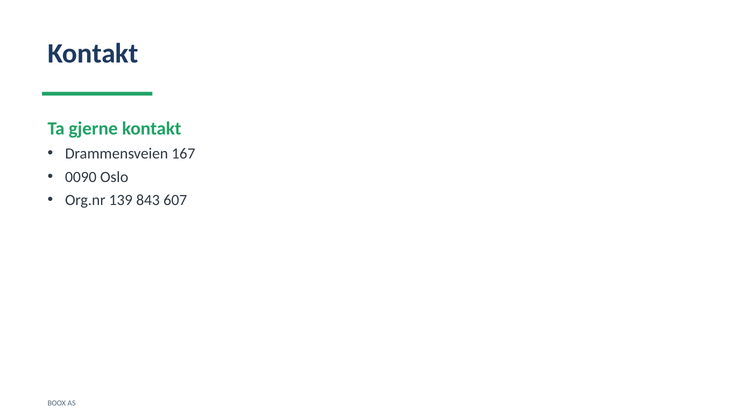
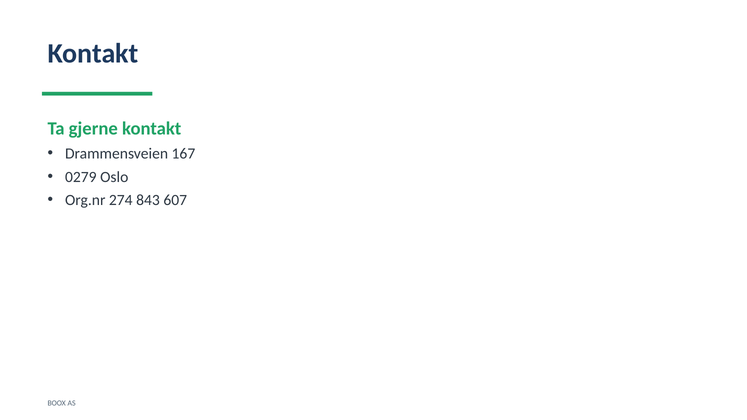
0090: 0090 -> 0279 (81, 177)
139: 139 -> 274 (121, 200)
